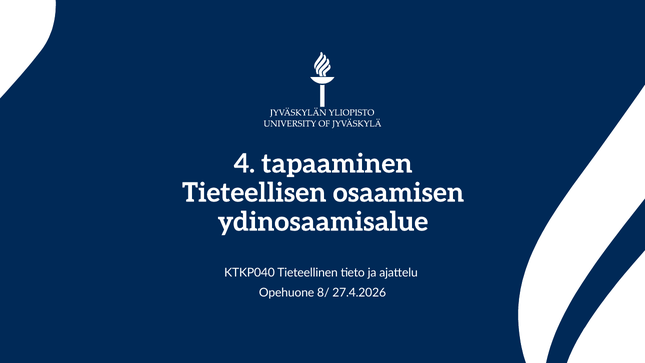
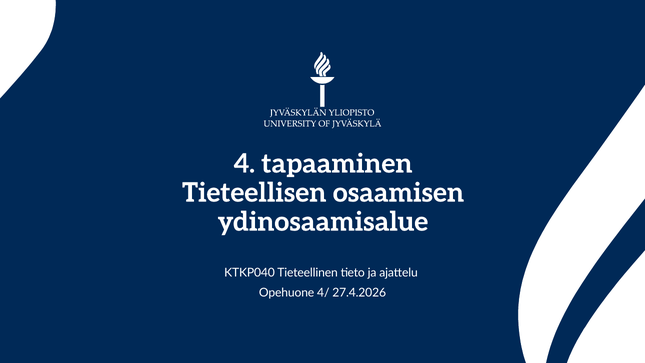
8/: 8/ -> 4/ (323, 292)
